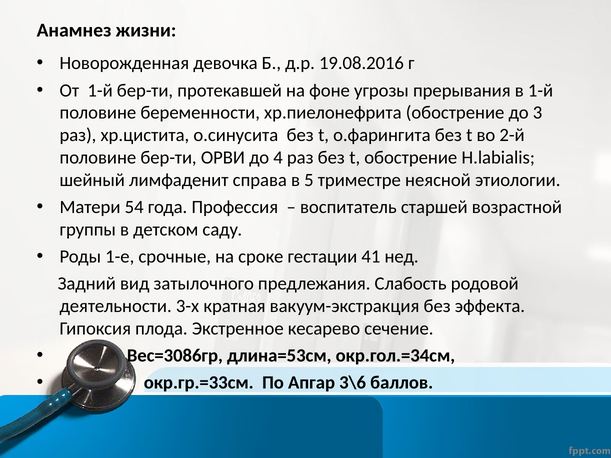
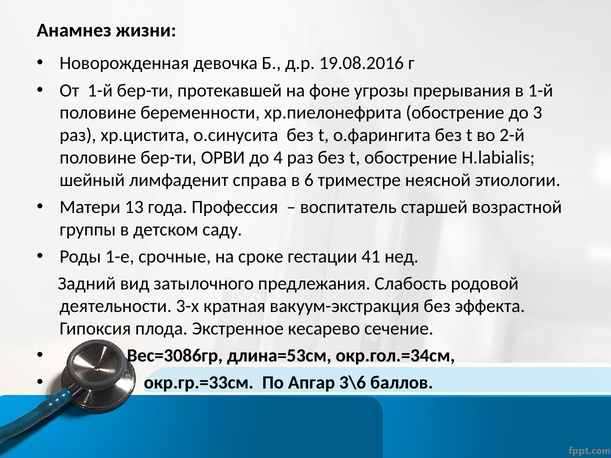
5: 5 -> 6 (309, 180)
54: 54 -> 13 (134, 207)
